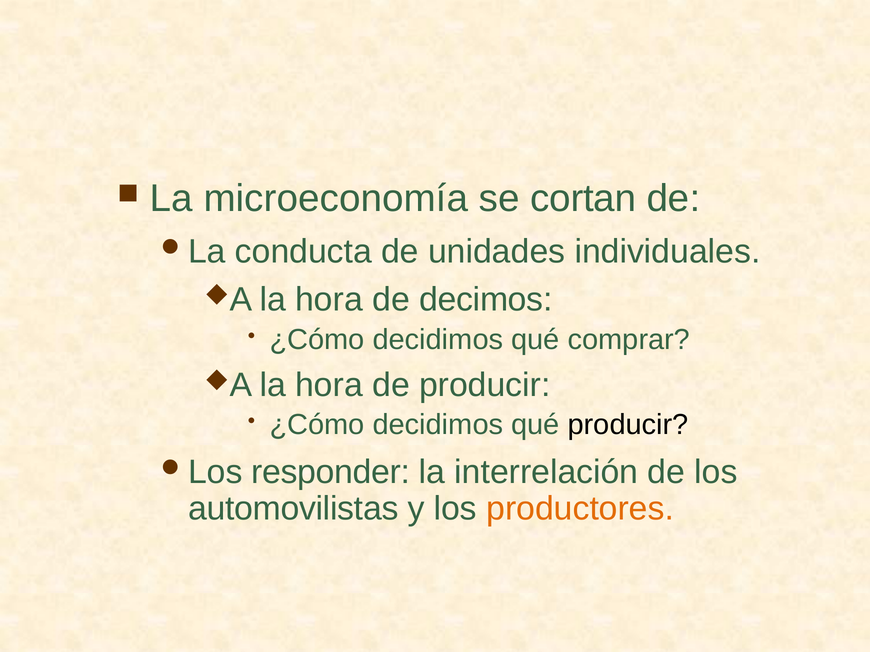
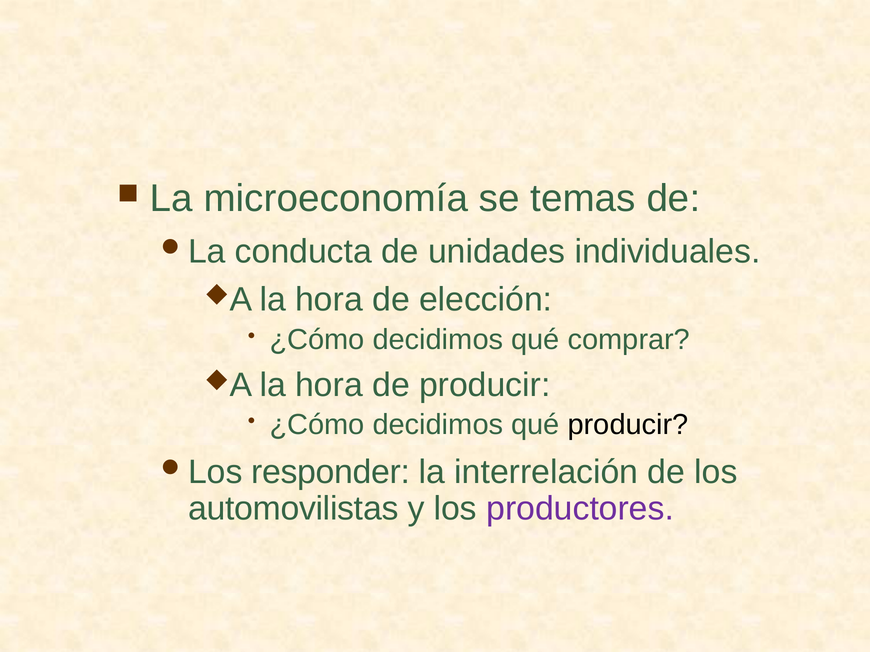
cortan: cortan -> temas (583, 199)
decimos: decimos -> elección (486, 300)
productores colour: orange -> purple (580, 509)
